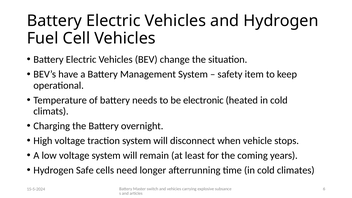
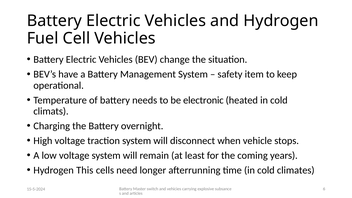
Safe: Safe -> This (85, 170)
